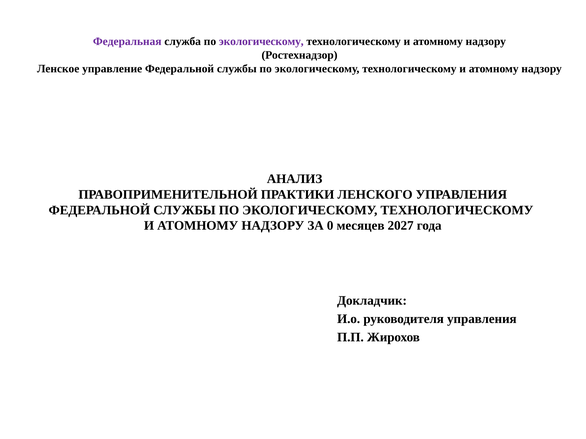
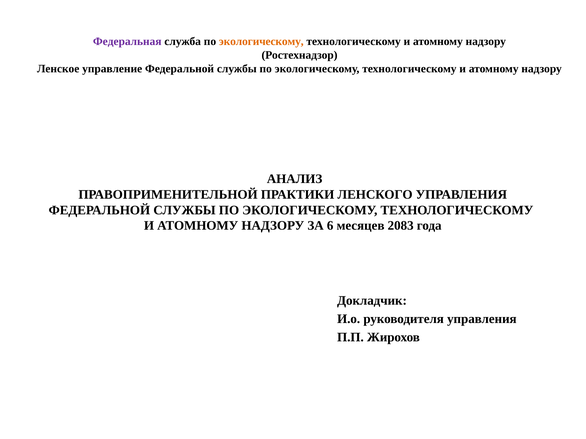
экологическому colour: purple -> orange (261, 41)
0: 0 -> 6 (330, 226)
2027: 2027 -> 2083 (401, 226)
